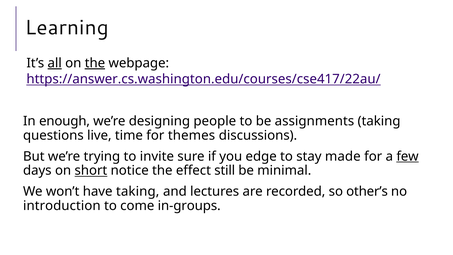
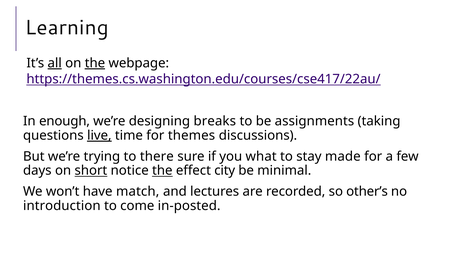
https://answer.cs.washington.edu/courses/cse417/22au/: https://answer.cs.washington.edu/courses/cse417/22au/ -> https://themes.cs.washington.edu/courses/cse417/22au/ (204, 79)
people: people -> breaks (215, 121)
live underline: none -> present (99, 135)
invite: invite -> there (157, 156)
edge: edge -> what (261, 156)
few underline: present -> none (408, 156)
the underline: none -> present (162, 170)
still: still -> city (225, 170)
have taking: taking -> match (138, 191)
in-groups: in-groups -> in-posted (189, 206)
